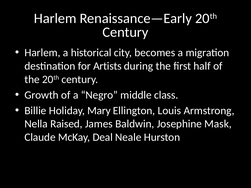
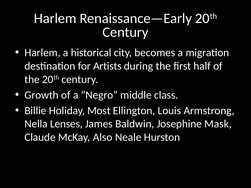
Mary: Mary -> Most (99, 111)
Raised: Raised -> Lenses (66, 124)
Deal: Deal -> Also (103, 137)
